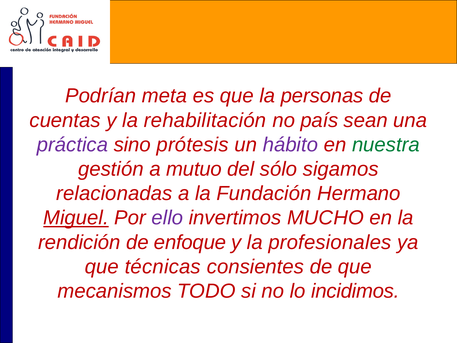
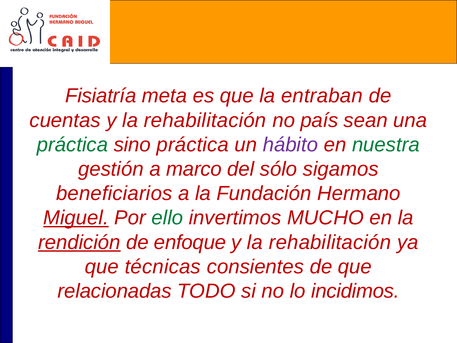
Podrían: Podrían -> Fisiatría (101, 96)
personas: personas -> entraban (322, 96)
práctica colour: purple -> green (72, 145)
sino prótesis: prótesis -> práctica (193, 145)
mutuo: mutuo -> marco (194, 169)
relacionadas: relacionadas -> beneficiarios (114, 193)
ello colour: purple -> green (167, 218)
rendición underline: none -> present (79, 242)
profesionales: profesionales -> rehabilitación (330, 242)
mecanismos: mecanismos -> relacionadas (115, 291)
